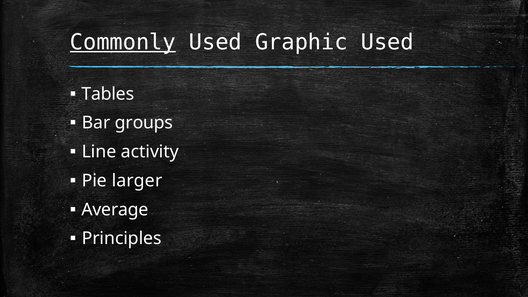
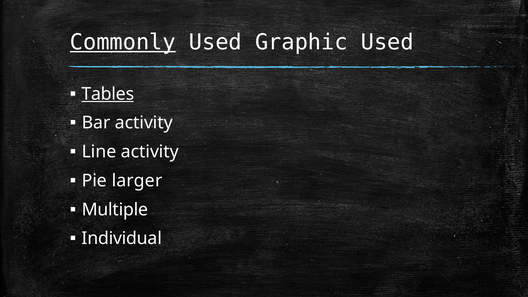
Tables underline: none -> present (108, 94)
Bar groups: groups -> activity (144, 123)
Average: Average -> Multiple (115, 210)
Principles: Principles -> Individual (122, 239)
